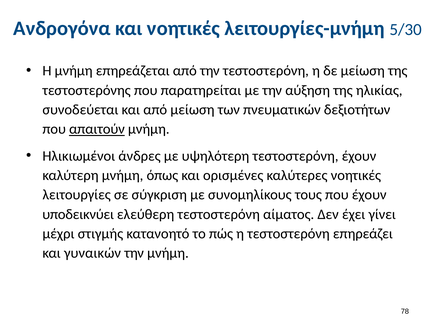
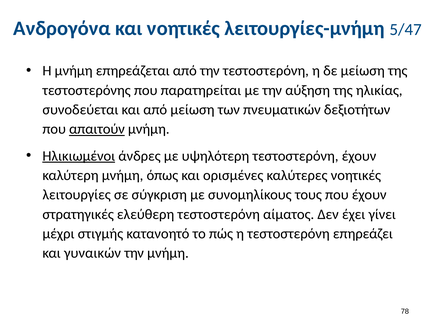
5/30: 5/30 -> 5/47 (406, 30)
Ηλικιωμένοι underline: none -> present (79, 156)
υποδεικνύει: υποδεικνύει -> στρατηγικές (78, 214)
